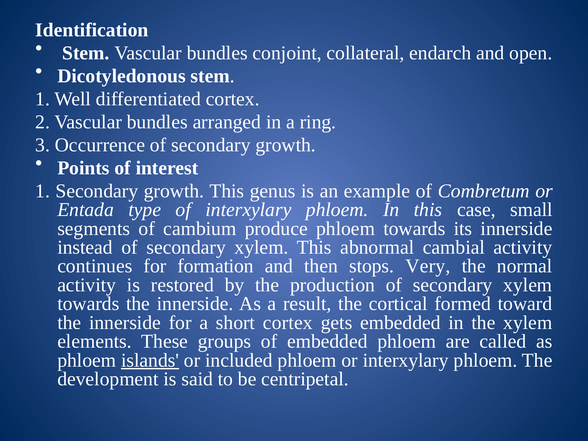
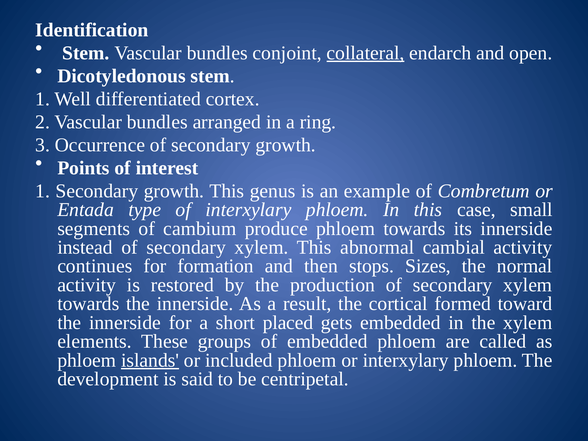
collateral underline: none -> present (365, 53)
Very: Very -> Sizes (428, 266)
short cortex: cortex -> placed (288, 323)
